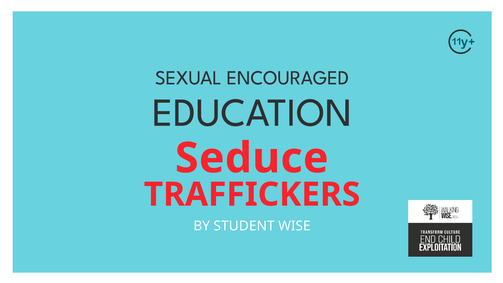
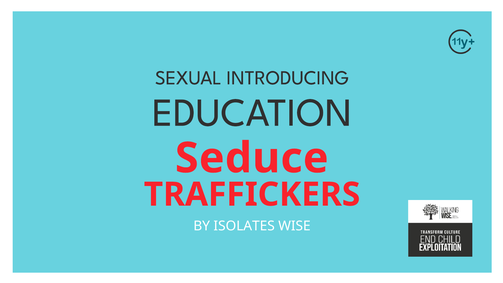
ENCOURAGED: ENCOURAGED -> INTRODUCING (288, 78)
STUDENT: STUDENT -> ISOLATES (244, 226)
